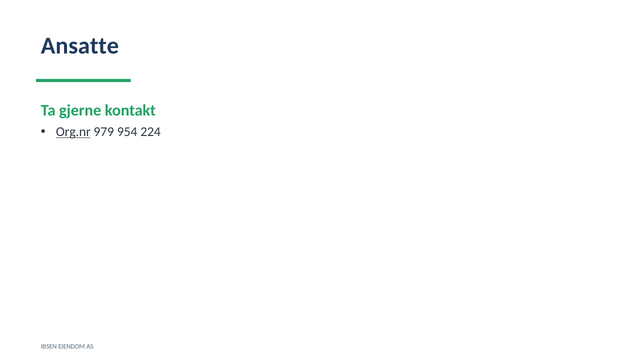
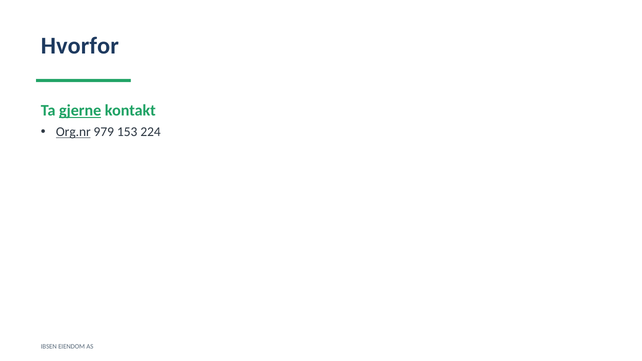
Ansatte: Ansatte -> Hvorfor (80, 46)
gjerne underline: none -> present (80, 111)
954: 954 -> 153 (127, 132)
